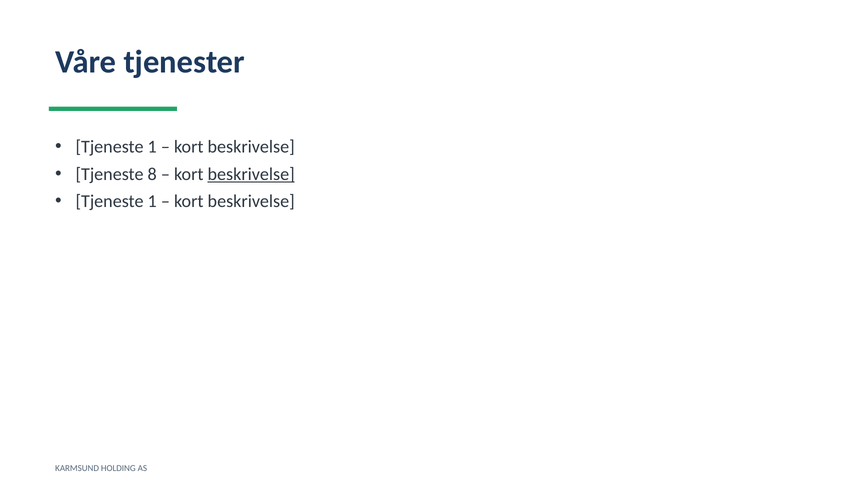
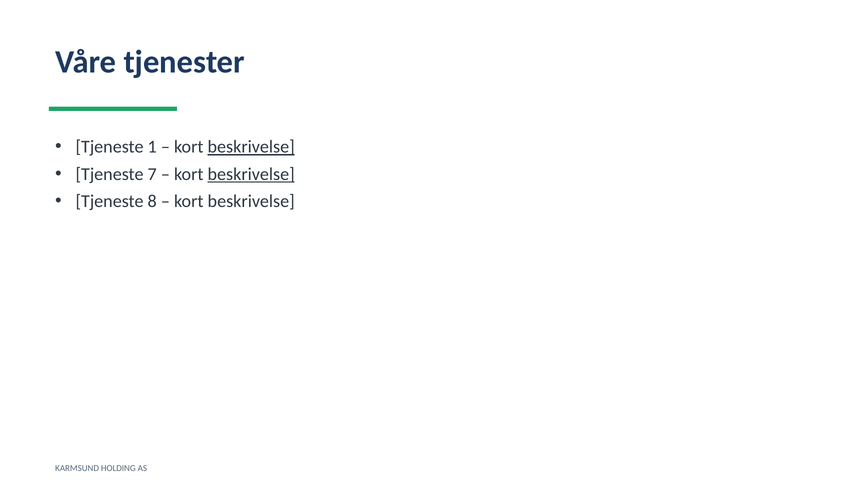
beskrivelse underline: none -> present (251, 147)
8: 8 -> 7 (152, 174)
1: 1 -> 8 (152, 201)
